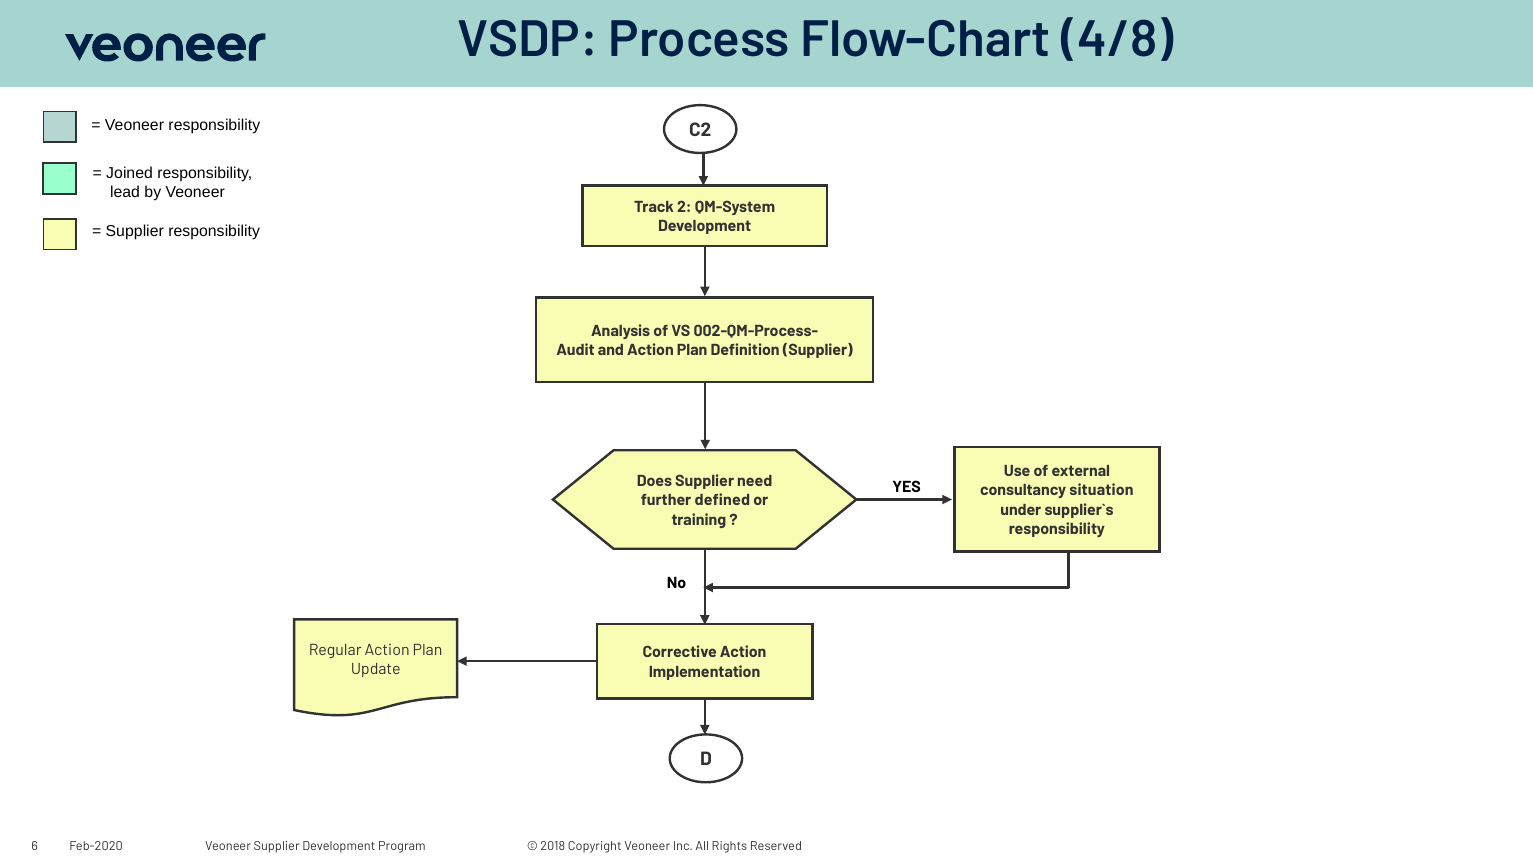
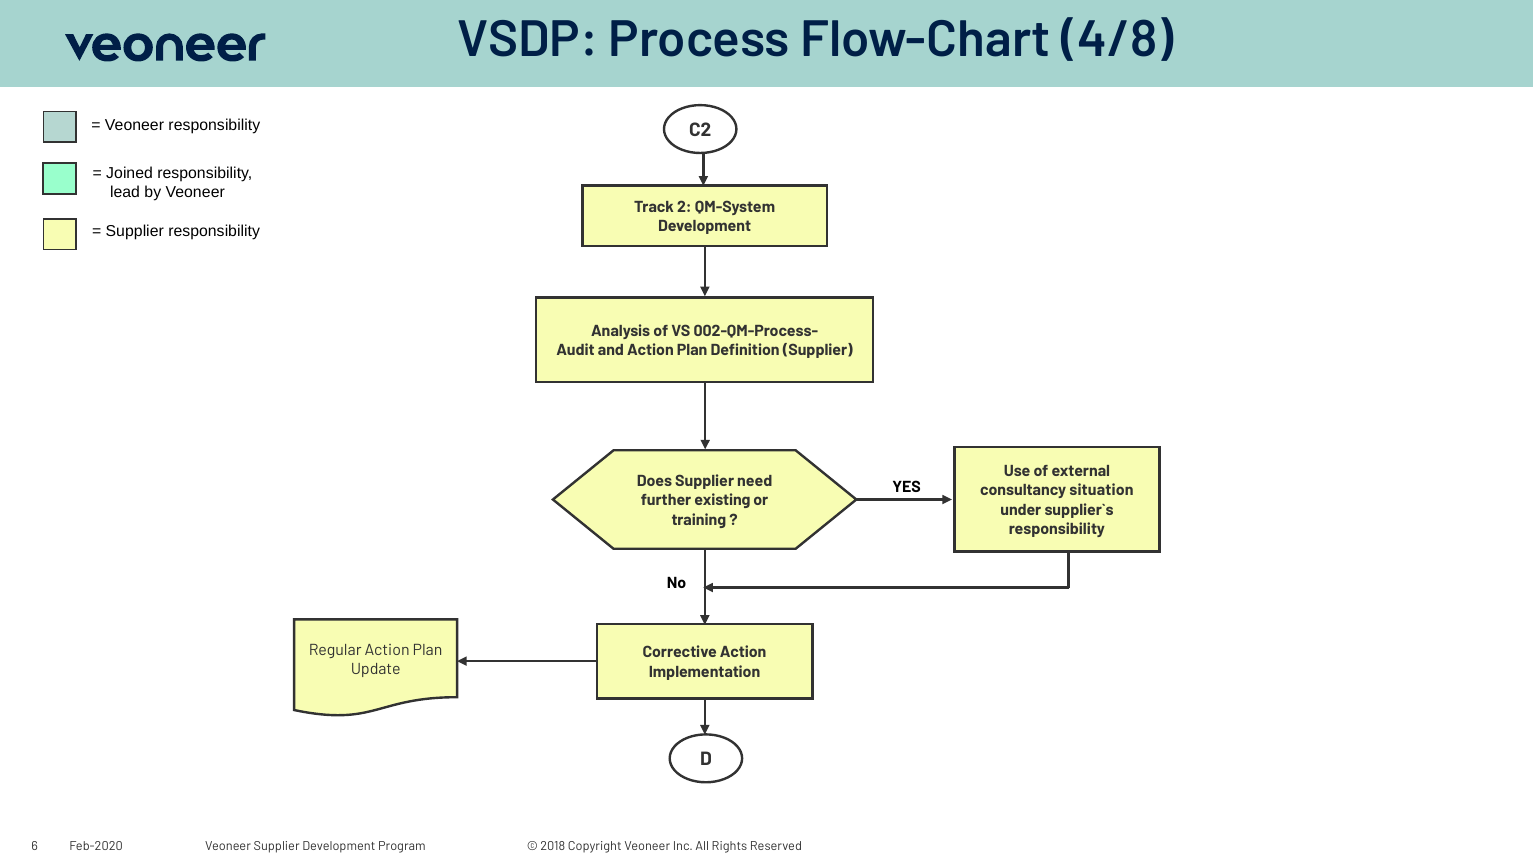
defined: defined -> existing (722, 501)
